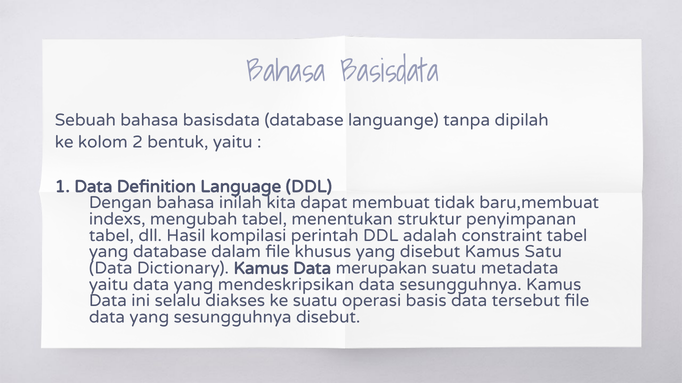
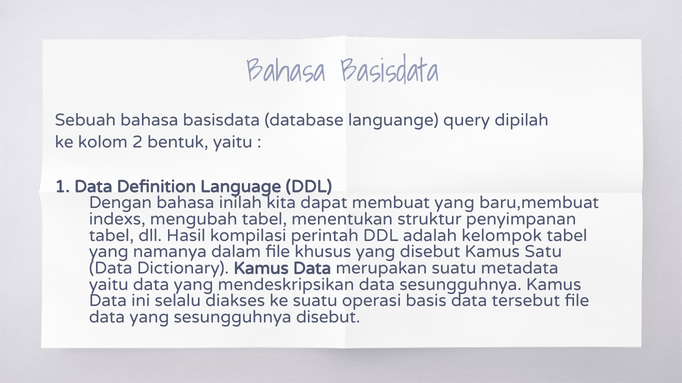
tanpa: tanpa -> query (467, 121)
membuat tidak: tidak -> yang (454, 203)
constraint: constraint -> kelompok (502, 236)
yang database: database -> namanya (170, 252)
